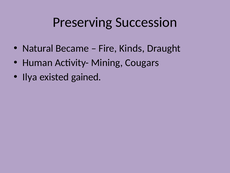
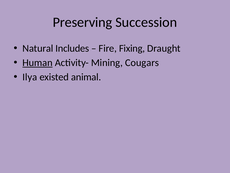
Became: Became -> Includes (72, 48)
Kinds: Kinds -> Fixing (132, 48)
Human underline: none -> present (38, 63)
gained: gained -> animal (86, 77)
